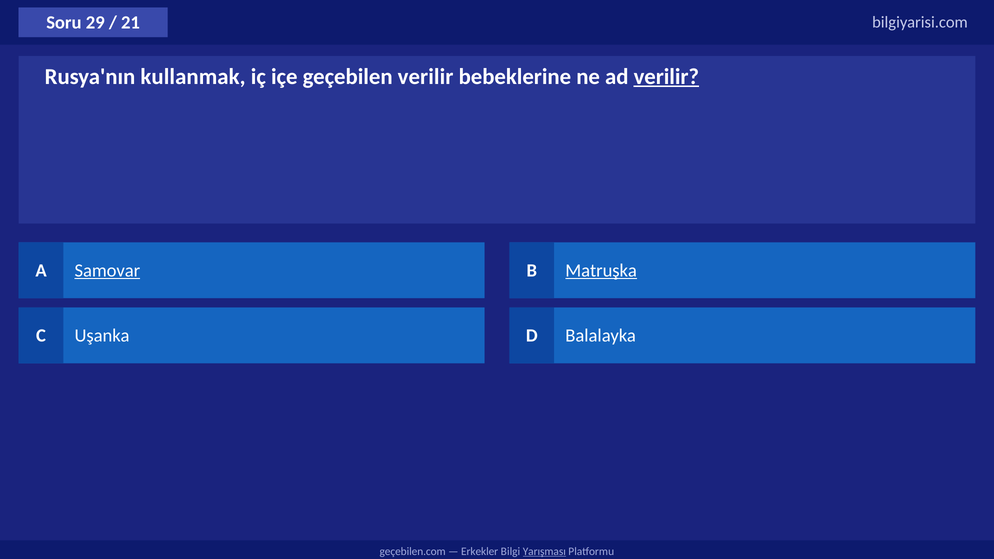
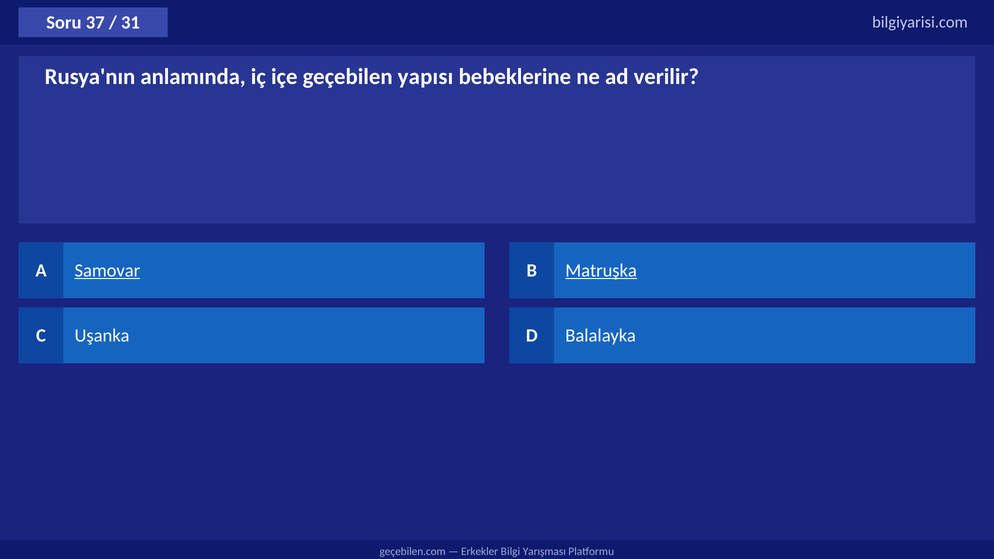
29: 29 -> 37 (95, 23)
21: 21 -> 31 (130, 23)
kullanmak: kullanmak -> anlamında (193, 77)
geçebilen verilir: verilir -> yapısı (425, 77)
verilir underline: present -> none (666, 77)
Yarışması underline: present -> none (544, 551)
